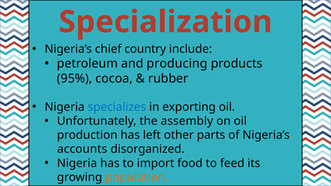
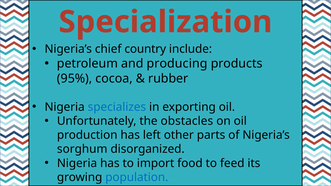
assembly: assembly -> obstacles (187, 121)
accounts: accounts -> sorghum (82, 149)
population colour: orange -> blue (137, 177)
